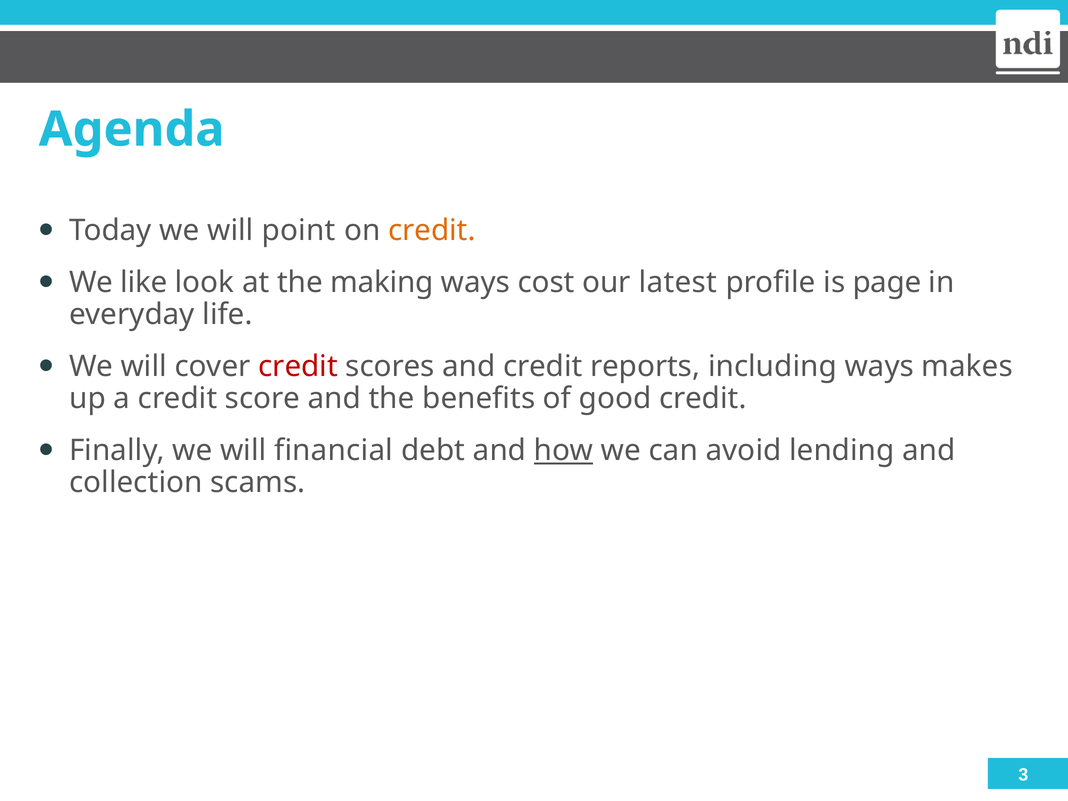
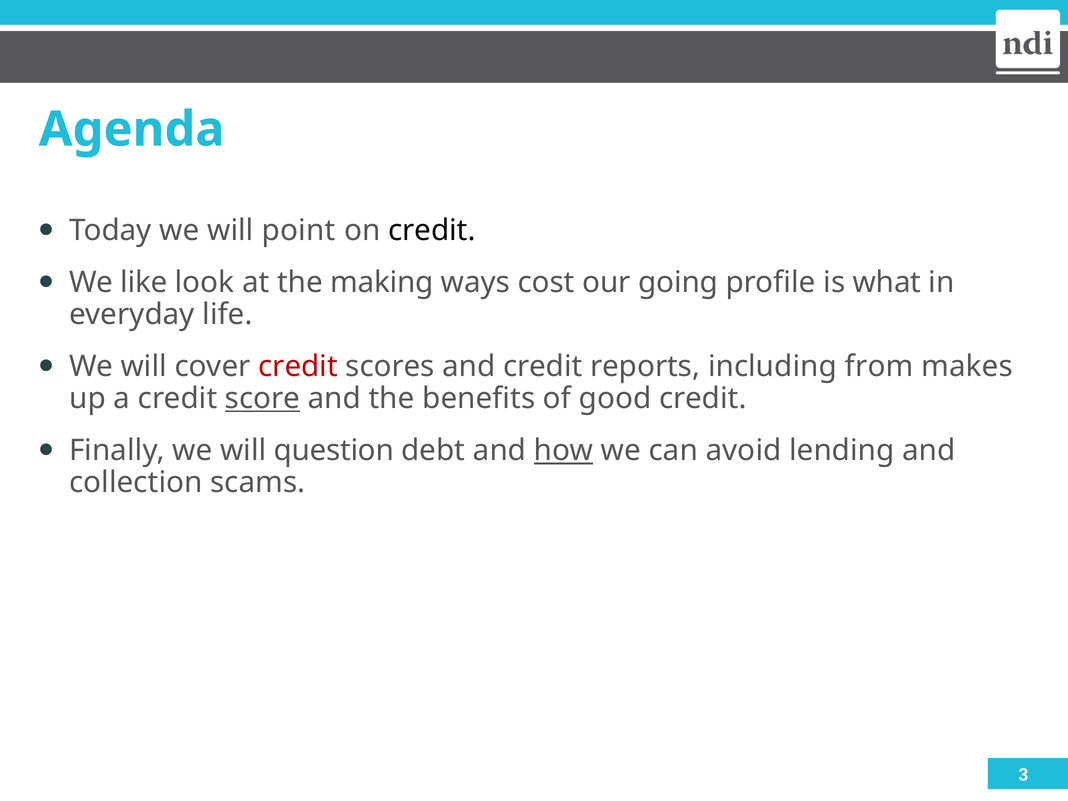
credit colour: orange -> black (432, 230)
latest: latest -> going (678, 282)
page: page -> what (887, 282)
including ways: ways -> from (879, 367)
score underline: none -> present (262, 399)
financial: financial -> question (334, 451)
